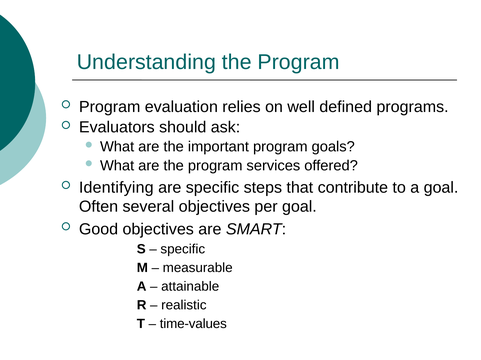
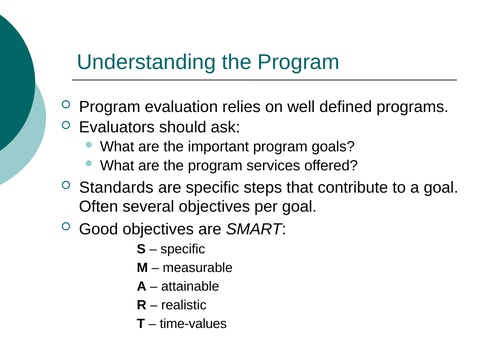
Identifying: Identifying -> Standards (116, 188)
